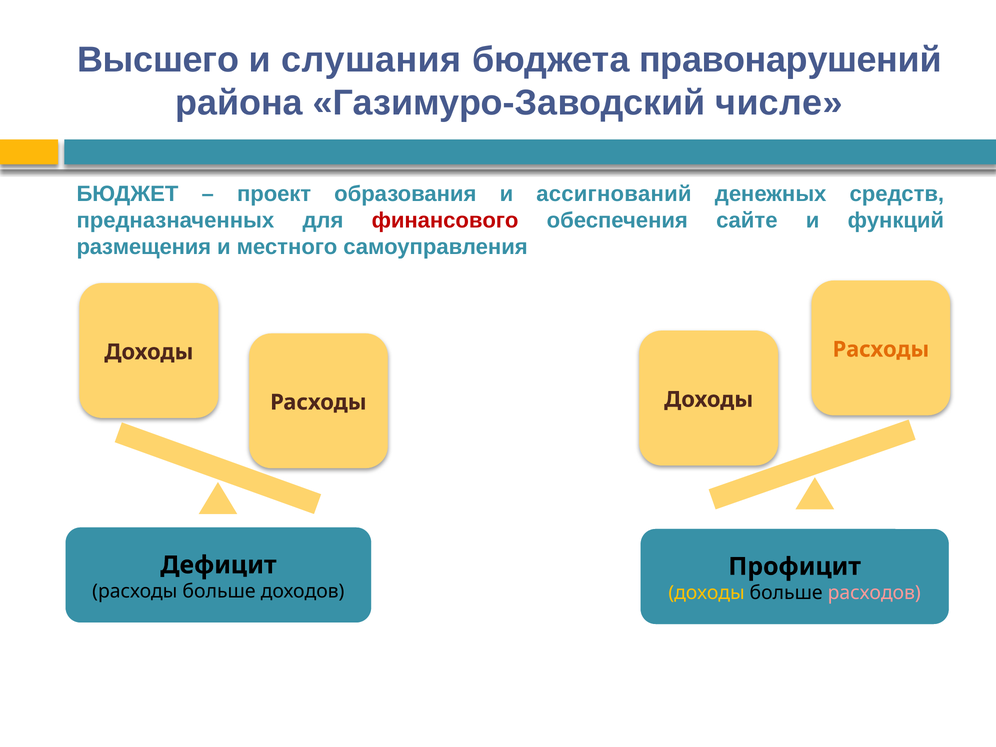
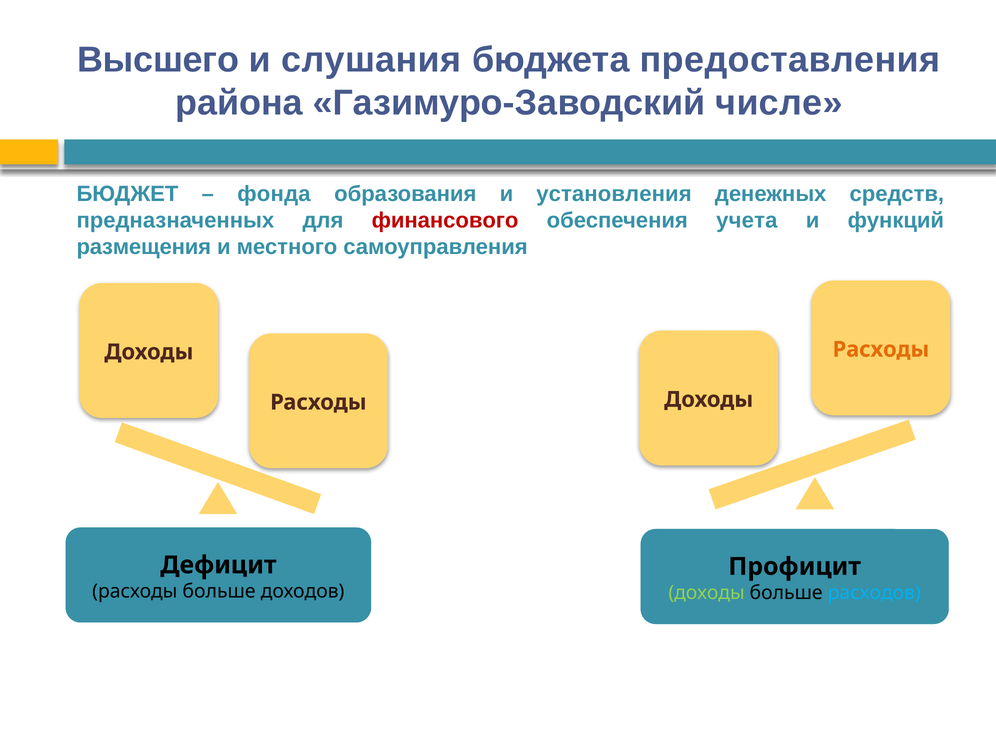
правонарушений: правонарушений -> предоставления (790, 60)
проект: проект -> фонда (274, 194)
ассигнований: ассигнований -> установления (614, 194)
сайте: сайте -> учета (747, 221)
доходы colour: yellow -> light green (707, 593)
расходов colour: pink -> light blue (874, 593)
